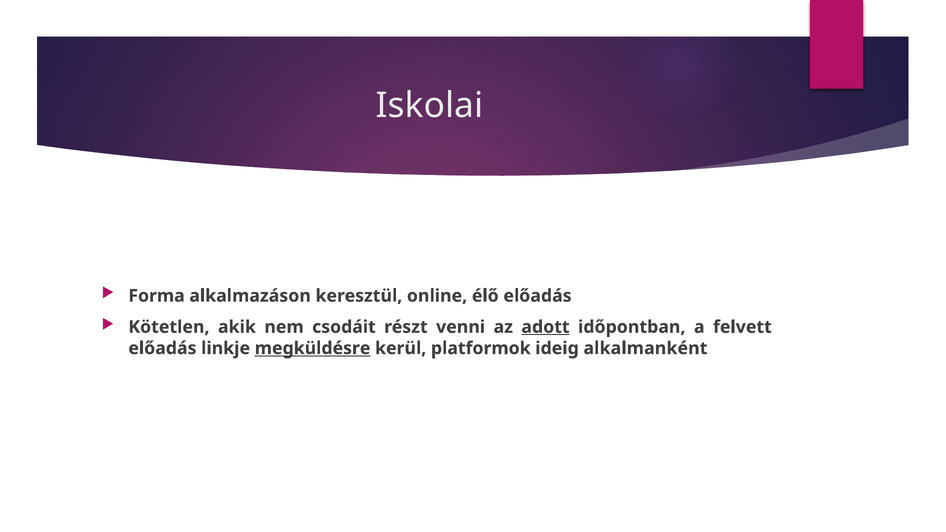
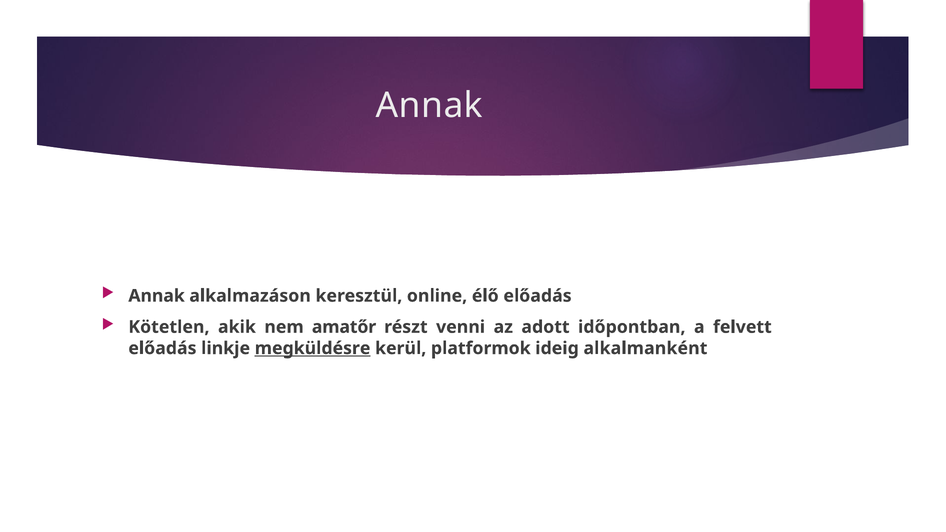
Iskolai: Iskolai -> Annak (429, 105)
Forma: Forma -> Annak (157, 296)
csodáit: csodáit -> amatőr (344, 327)
adott underline: present -> none (545, 327)
